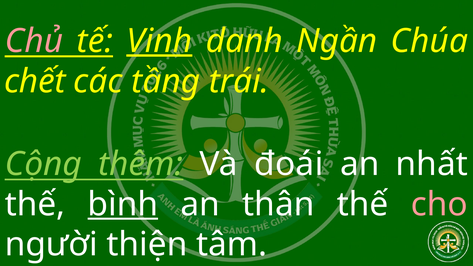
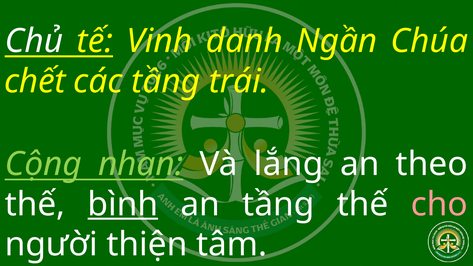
Chủ colour: pink -> white (34, 41)
Vinh underline: present -> none (159, 41)
thêm: thêm -> nhan (141, 164)
đoái: đoái -> lắng (289, 164)
nhất: nhất -> theo (432, 164)
an thân: thân -> tầng (278, 204)
